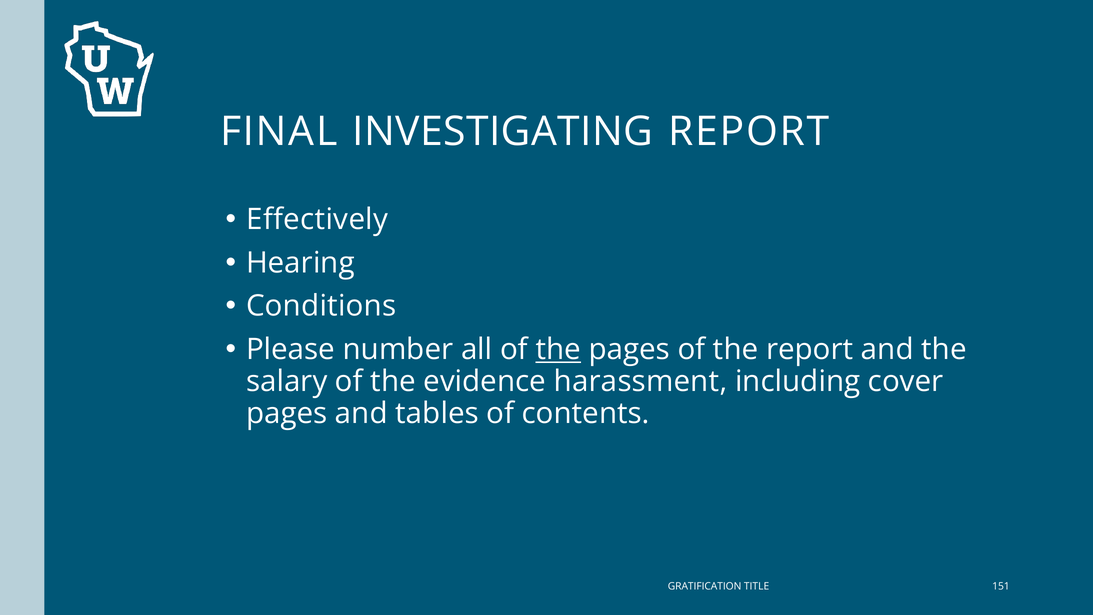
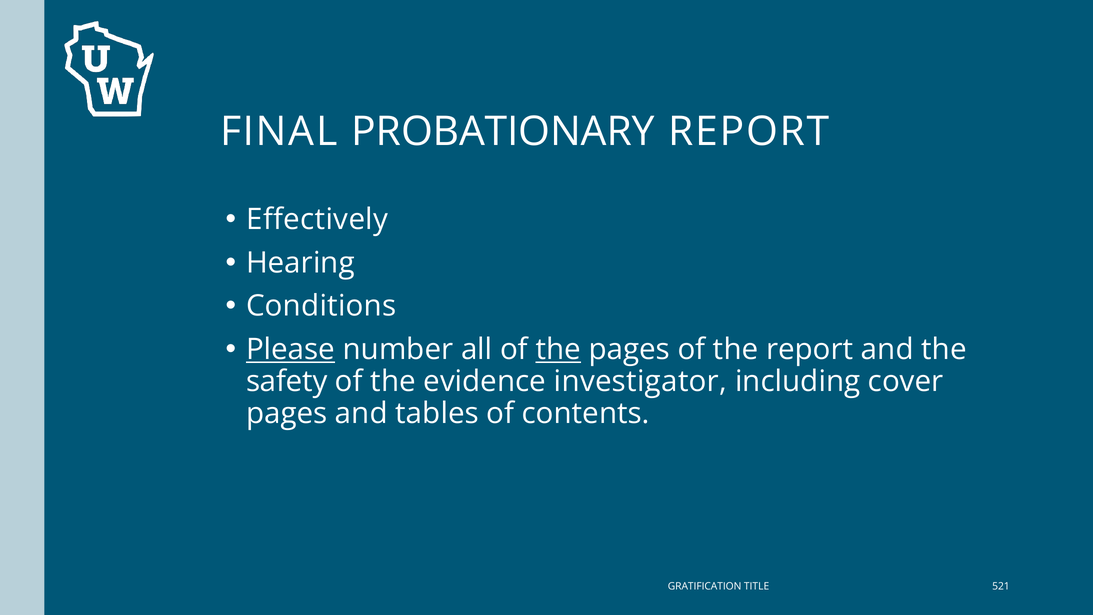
INVESTIGATING: INVESTIGATING -> PROBATIONARY (503, 131)
Please underline: none -> present (291, 349)
salary: salary -> safety (287, 381)
harassment: harassment -> investigator (640, 381)
151: 151 -> 521 (1001, 586)
